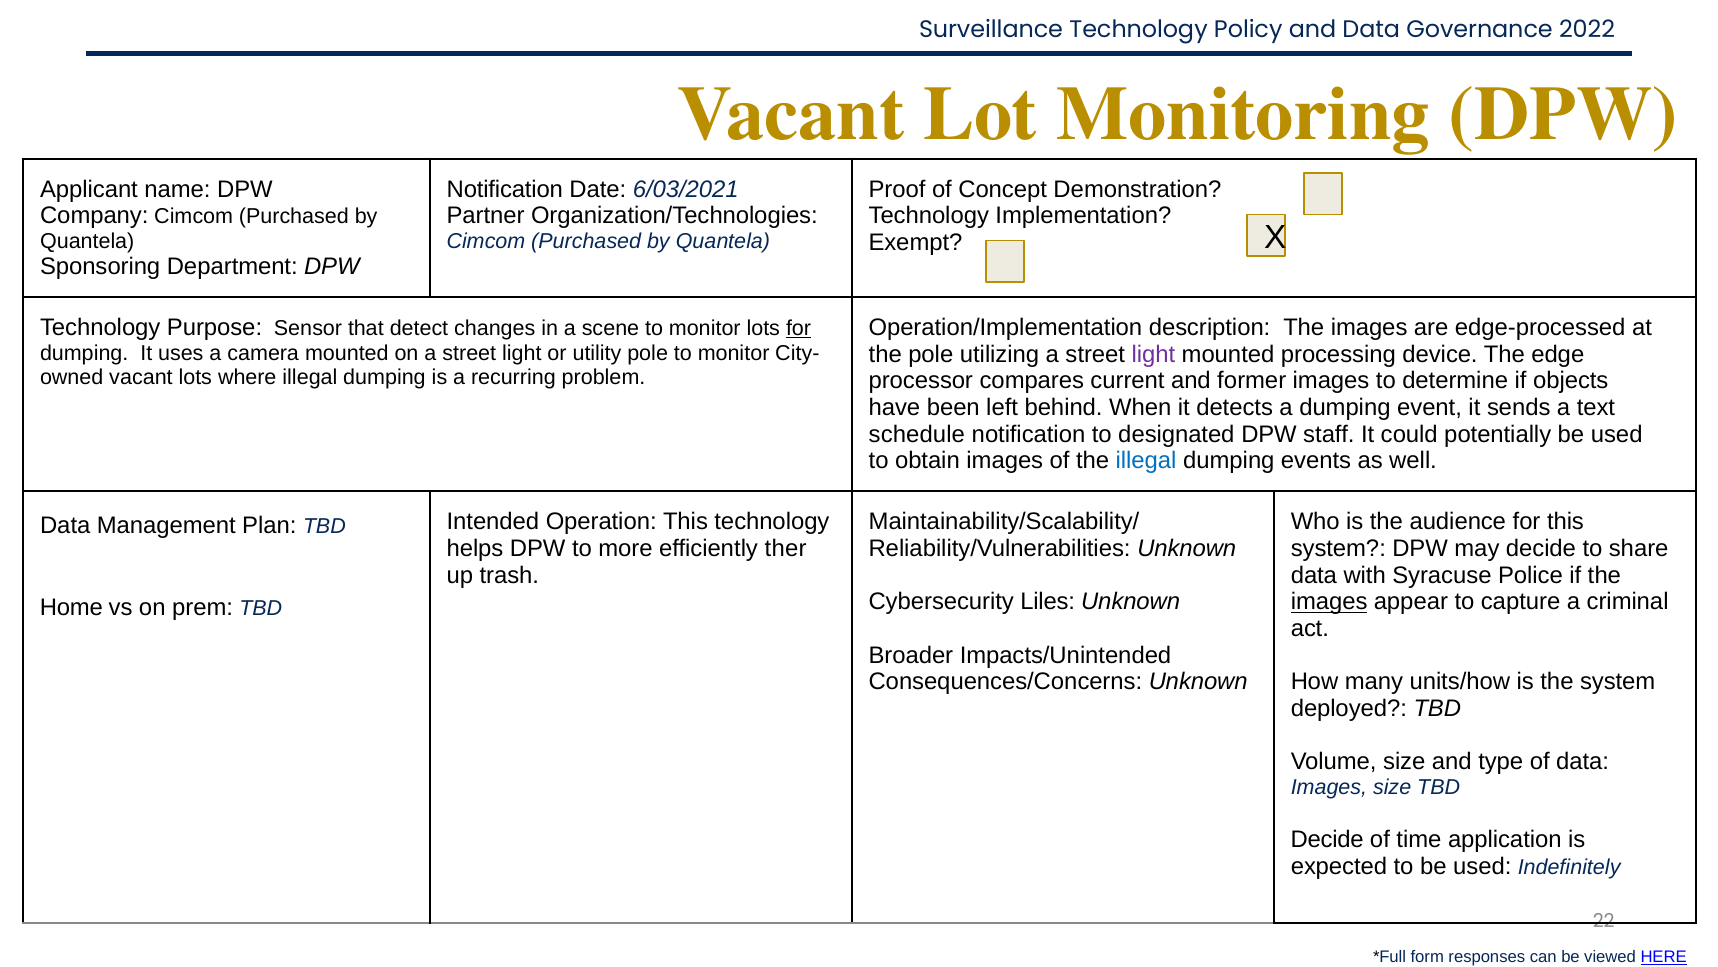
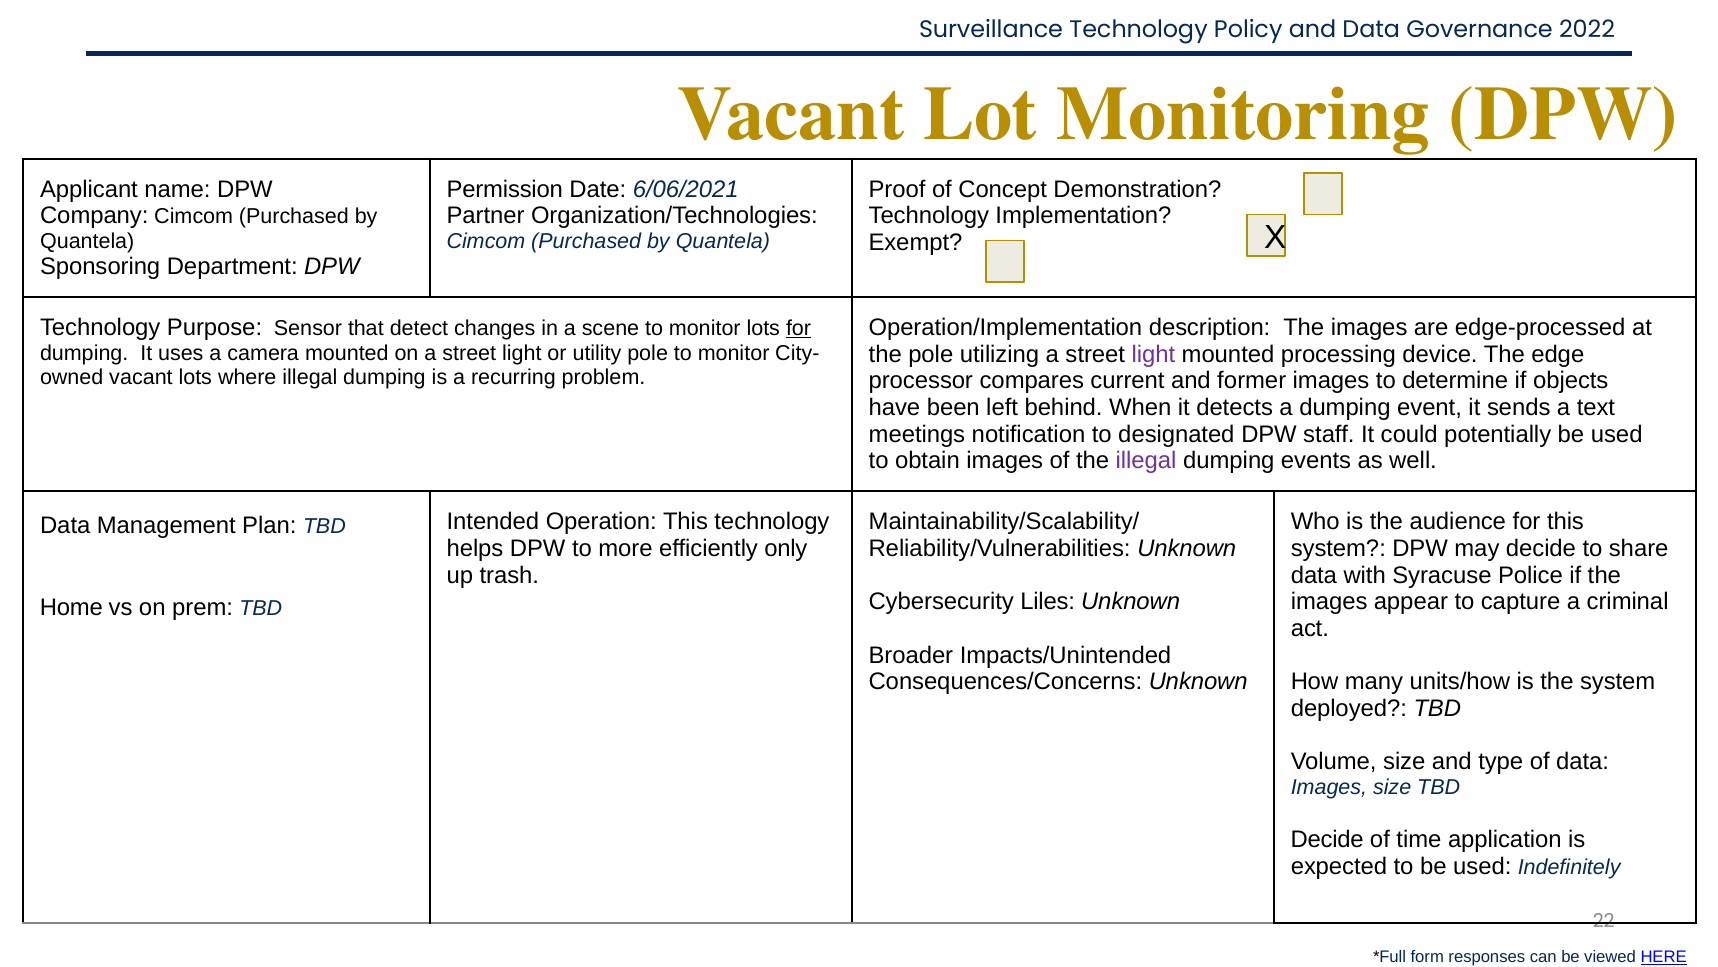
Notification: Notification -> Permission (505, 189)
6/03/2021: 6/03/2021 -> 6/06/2021 (686, 189)
schedule: schedule -> meetings (917, 434)
illegal colour: blue -> purple (1146, 461)
ther: ther -> only (786, 548)
images underline: present -> none (1329, 602)
